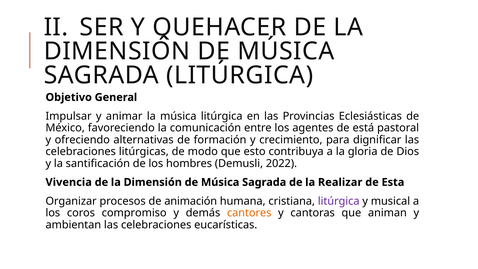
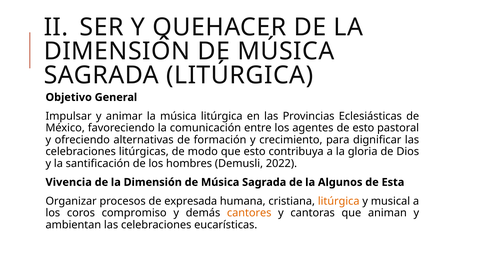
de está: está -> esto (363, 128)
Realizar: Realizar -> Algunos (340, 182)
animación: animación -> expresada (191, 201)
litúrgica colour: purple -> orange (339, 201)
